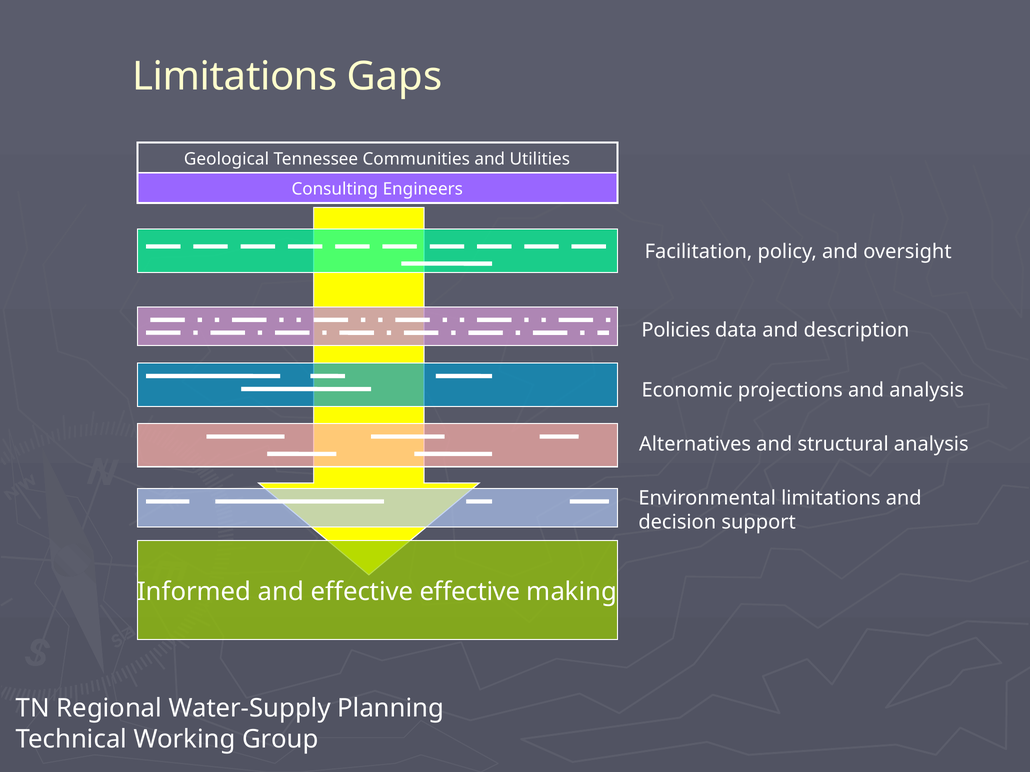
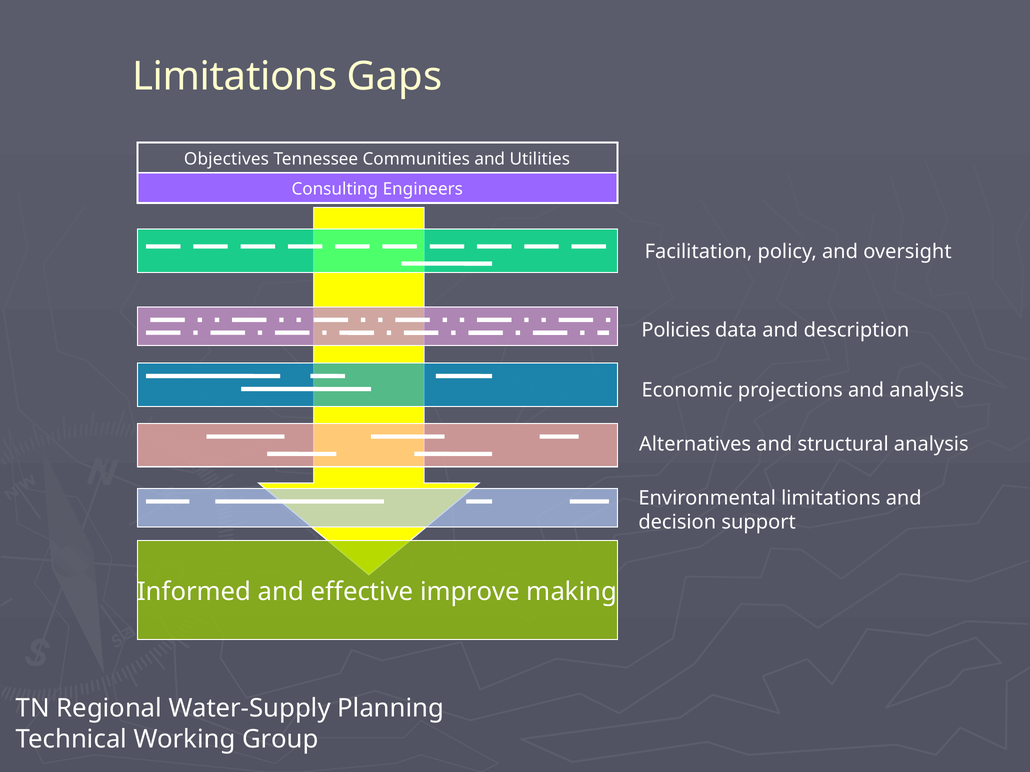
Geological: Geological -> Objectives (226, 159)
effective effective: effective -> improve (470, 592)
